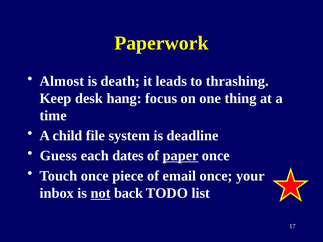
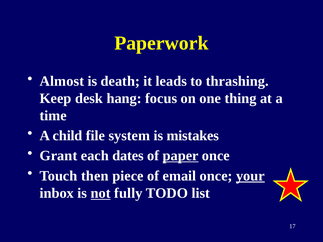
deadline: deadline -> mistakes (193, 136)
Guess: Guess -> Grant (58, 156)
Touch once: once -> then (95, 176)
your underline: none -> present (250, 176)
back: back -> fully (128, 193)
